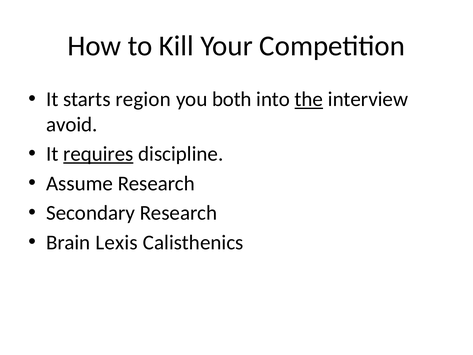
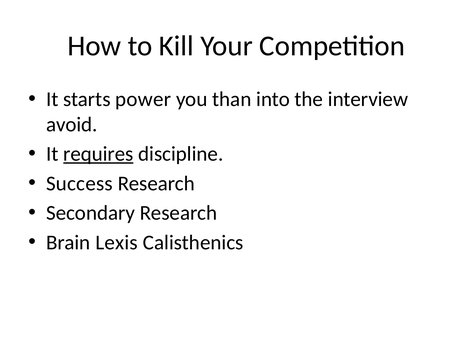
region: region -> power (143, 99)
both: both -> than (232, 99)
the underline: present -> none (309, 99)
Assume: Assume -> Success (79, 183)
